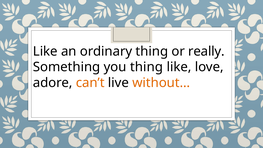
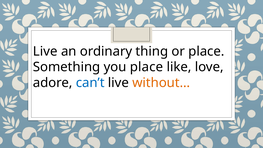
Like: Like -> Live (45, 51)
or really: really -> place (206, 51)
you thing: thing -> place (147, 67)
can’t colour: orange -> blue (90, 83)
